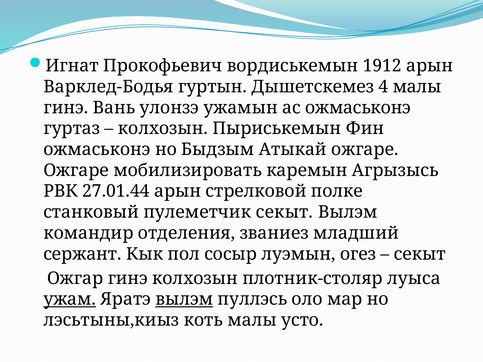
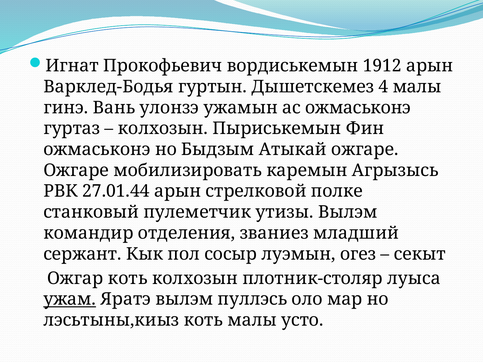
пулеметчик секыт: секыт -> утизы (285, 212)
Ожгар гинэ: гинэ -> коть (128, 279)
вылэм underline: present -> none (184, 299)
